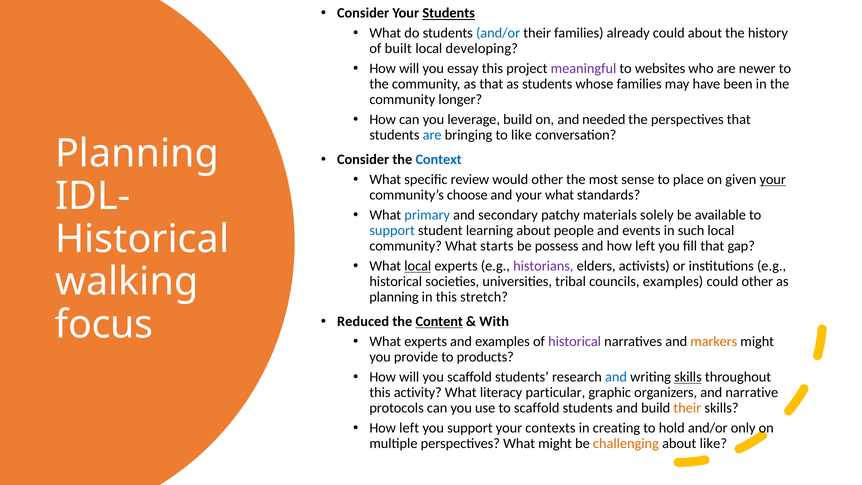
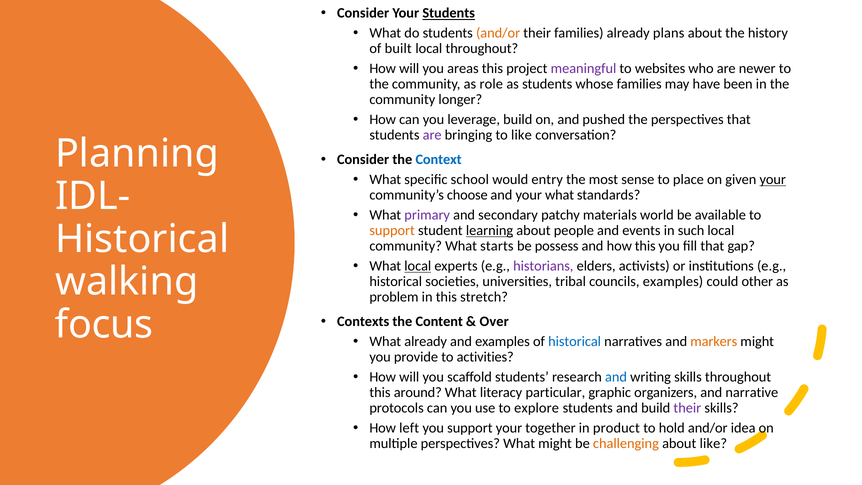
and/or colour: blue -> orange (498, 33)
already could: could -> plans (669, 33)
local developing: developing -> throughout (482, 49)
essay: essay -> areas (463, 69)
as that: that -> role (491, 84)
needed: needed -> pushed (604, 120)
are colour: blue -> purple (432, 135)
review: review -> school (470, 180)
would other: other -> entry (547, 180)
primary colour: blue -> purple (427, 215)
solely: solely -> world (657, 215)
support colour: blue -> orange (392, 231)
learning underline: none -> present (490, 231)
and how left: left -> this (645, 246)
planning: planning -> problem (394, 297)
Reduced: Reduced -> Contexts (363, 322)
Content underline: present -> none (439, 322)
With: With -> Over (494, 322)
What experts: experts -> already (426, 342)
historical colour: purple -> blue (575, 342)
products: products -> activities (485, 357)
skills underline: present -> none (688, 377)
activity: activity -> around (418, 393)
to scaffold: scaffold -> explore (537, 408)
their colour: orange -> purple (687, 408)
contexts: contexts -> together (551, 428)
creating: creating -> product (616, 428)
only: only -> idea (743, 428)
